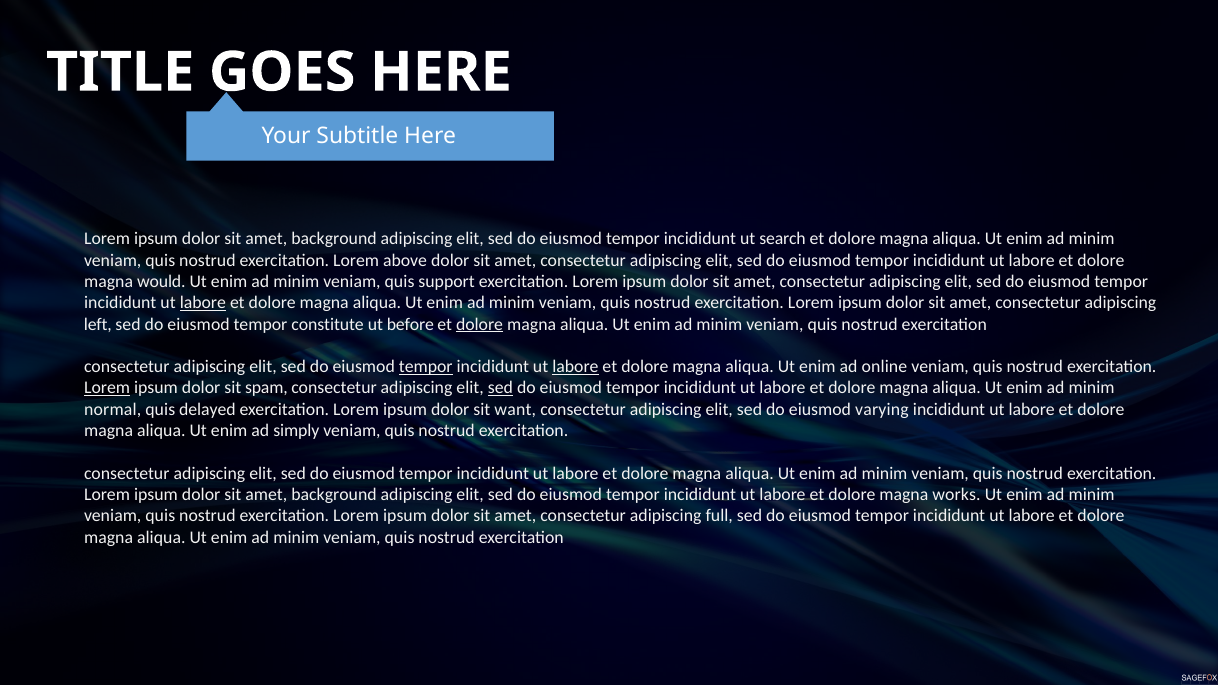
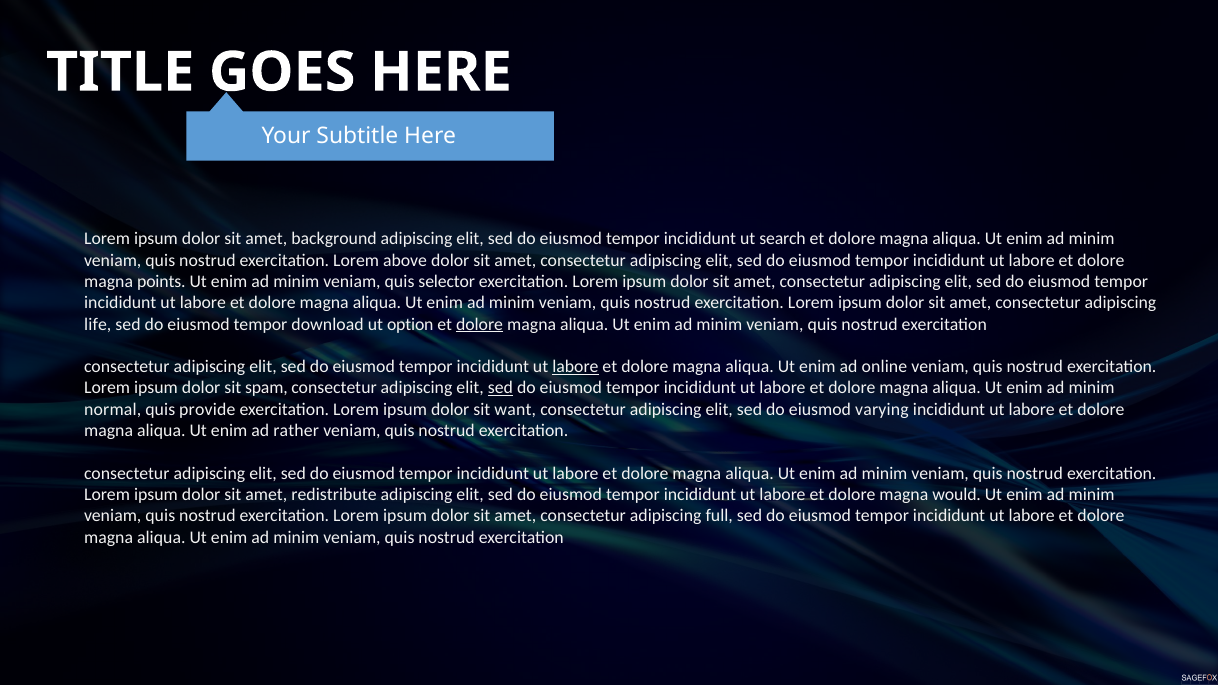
would: would -> points (161, 282)
support: support -> selector (447, 282)
labore underline: present -> none (203, 303)
left: left -> life (98, 324)
constitute: constitute -> download (328, 324)
before: before -> option (410, 324)
tempor underline: present -> none (426, 367)
Lorem underline: present -> none (107, 388)
delayed: delayed -> provide (207, 410)
simply: simply -> rather (296, 431)
background: background -> redistribute (334, 495)
works: works -> would (957, 495)
